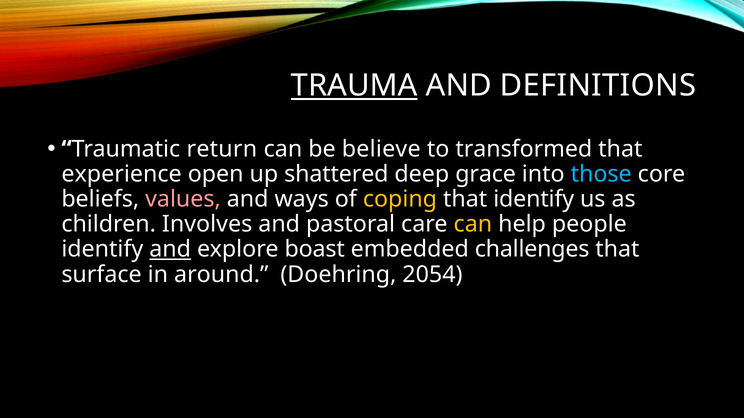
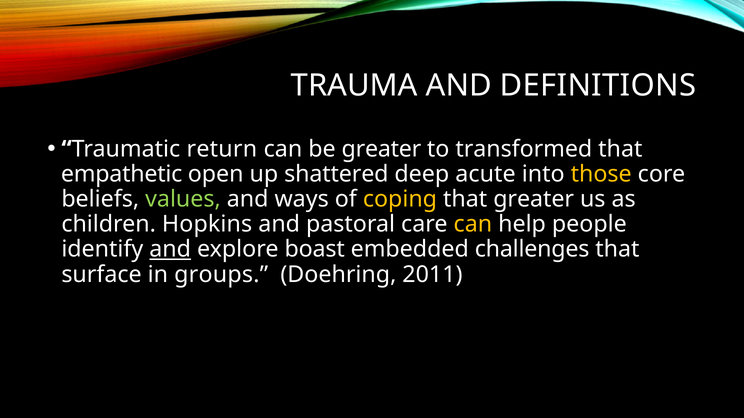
TRAUMA underline: present -> none (354, 86)
be believe: believe -> greater (381, 149)
experience: experience -> empathetic (122, 174)
grace: grace -> acute (485, 174)
those colour: light blue -> yellow (601, 174)
values colour: pink -> light green (183, 199)
that identify: identify -> greater (534, 199)
Involves: Involves -> Hopkins (207, 224)
around: around -> groups (221, 275)
2054: 2054 -> 2011 (432, 275)
